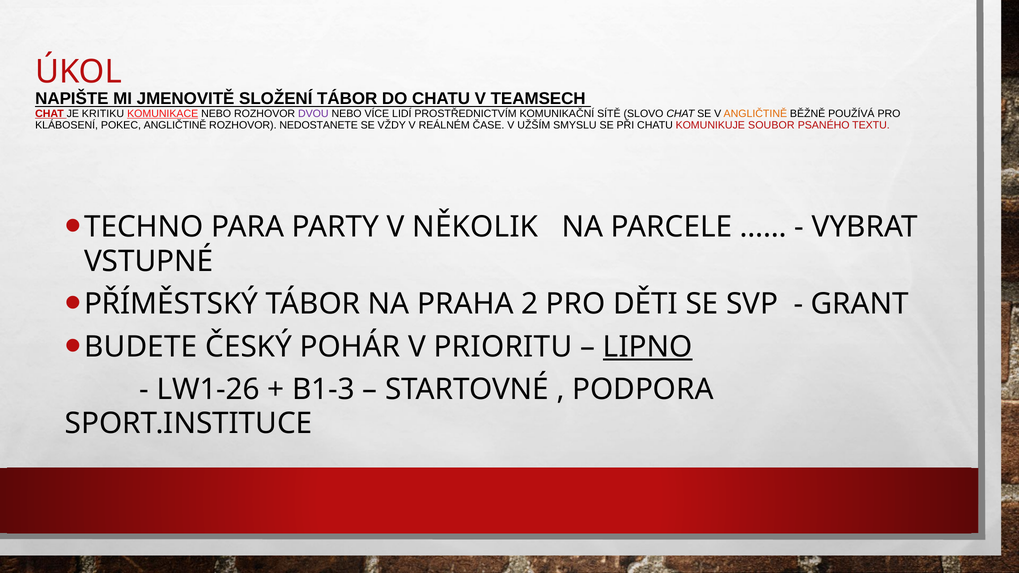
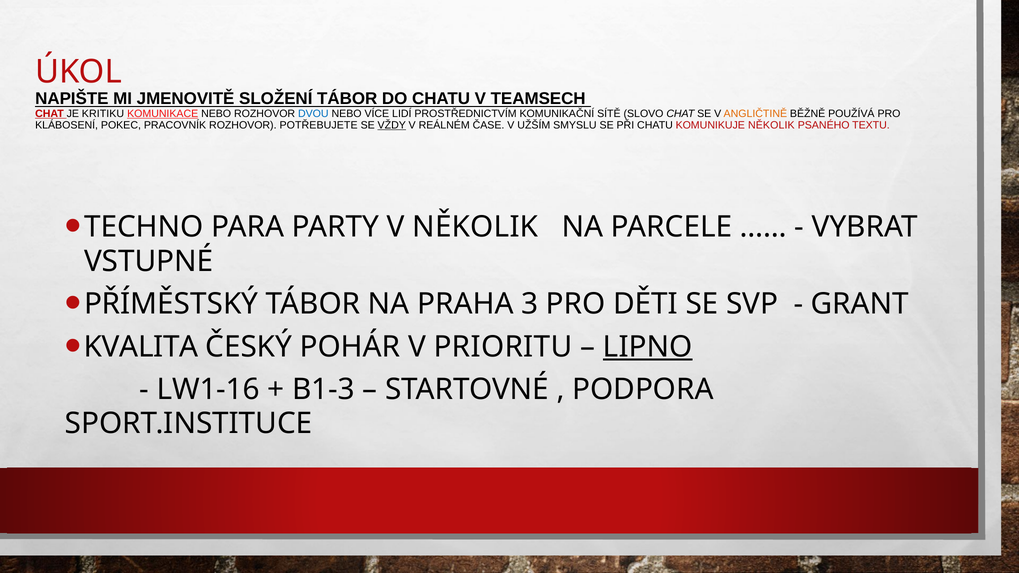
DVOU colour: purple -> blue (313, 114)
POKEC ANGLIČTINĚ: ANGLIČTINĚ -> PRACOVNÍK (175, 125)
NEDOSTANETE: NEDOSTANETE -> POTŘEBUJETE (319, 125)
VŽDY underline: none -> present (392, 125)
KOMUNIKUJE SOUBOR: SOUBOR -> NĚKOLIK (771, 125)
2: 2 -> 3 (530, 304)
BUDETE: BUDETE -> KVALITA (141, 347)
LW1-26: LW1-26 -> LW1-16 (208, 390)
